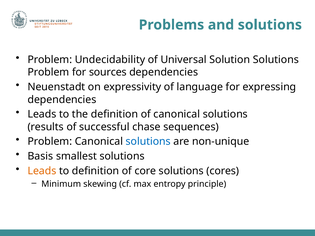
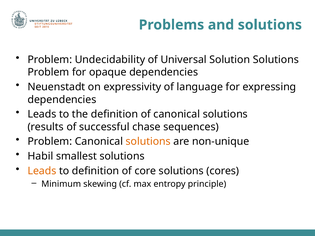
sources: sources -> opaque (108, 72)
solutions colour: blue -> orange (148, 142)
Basis: Basis -> Habil (40, 156)
